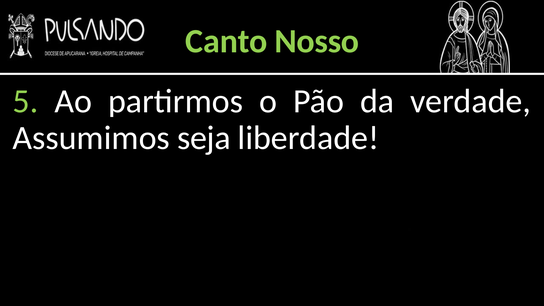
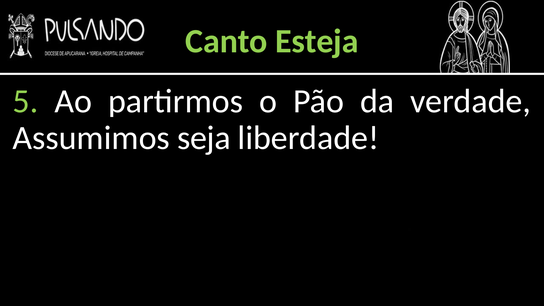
Nosso: Nosso -> Esteja (317, 41)
